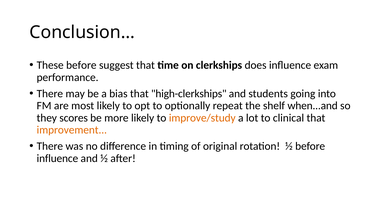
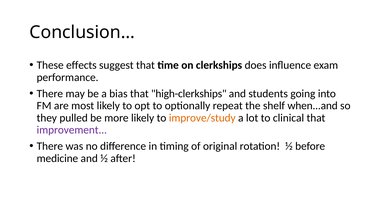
These before: before -> effects (81, 65)
scores: scores -> pulled (74, 118)
improvement colour: orange -> purple (72, 130)
influence: influence -> medicine (57, 158)
